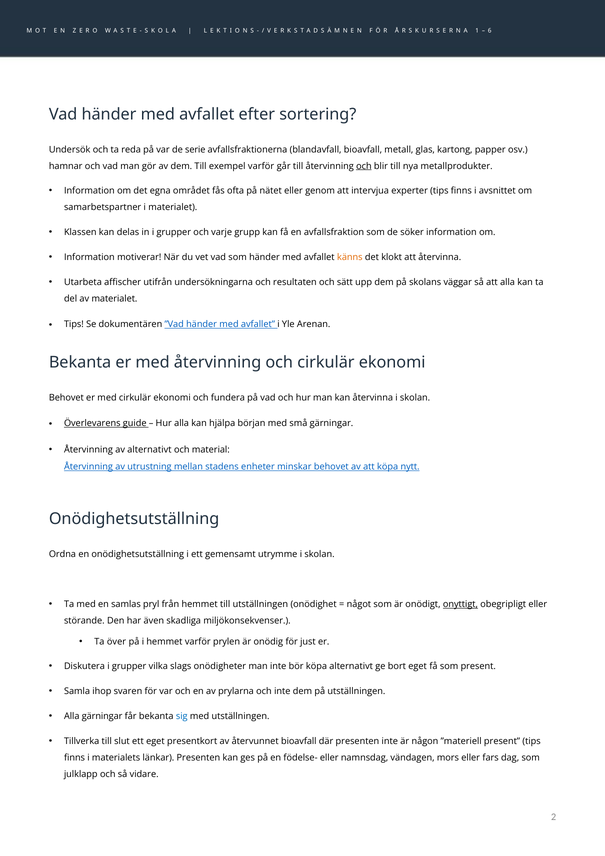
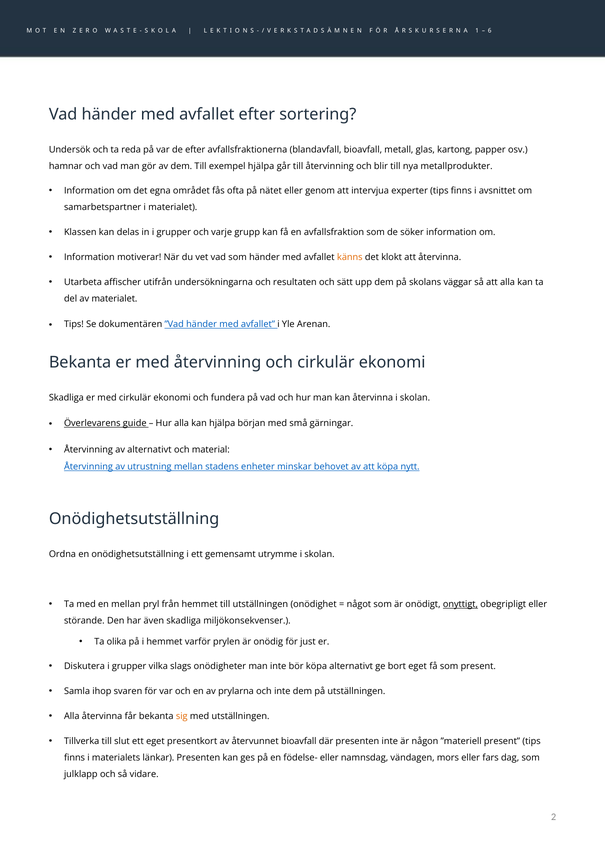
de serie: serie -> efter (195, 149)
exempel varför: varför -> hjälpa (261, 166)
och underline: present -> none (364, 166)
Behovet: Behovet -> Skadliga (66, 398)
en samlas: samlas -> mellan (126, 604)
över: över -> olika (117, 641)
Alla gärningar: gärningar -> återvinna (102, 716)
sig colour: blue -> orange (182, 716)
